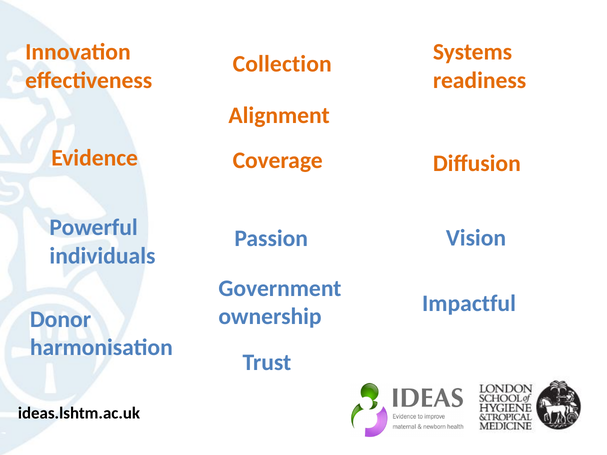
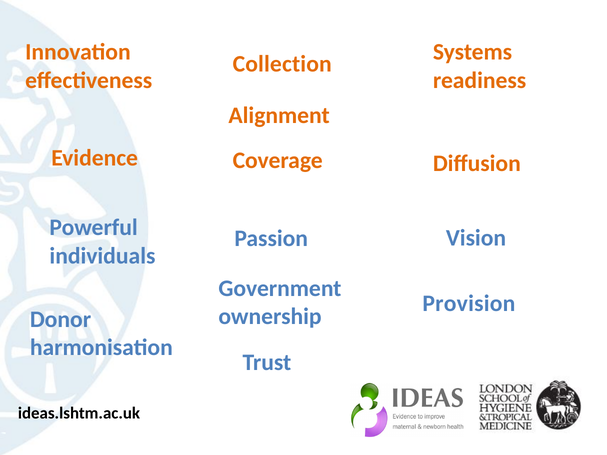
Impactful: Impactful -> Provision (469, 304)
